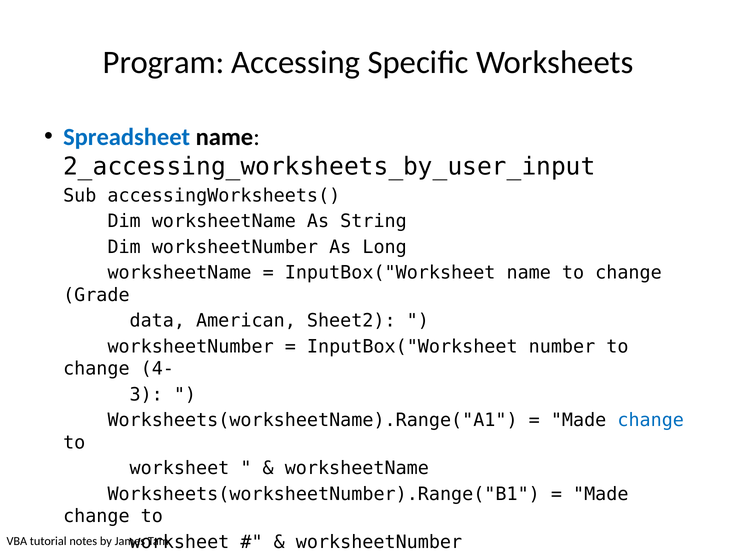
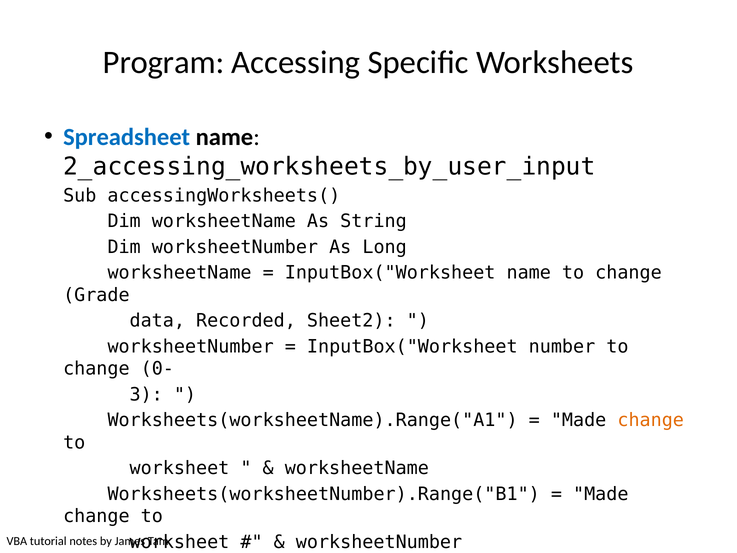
American: American -> Recorded (246, 321)
4-: 4- -> 0- (157, 369)
change colour: blue -> orange (651, 420)
